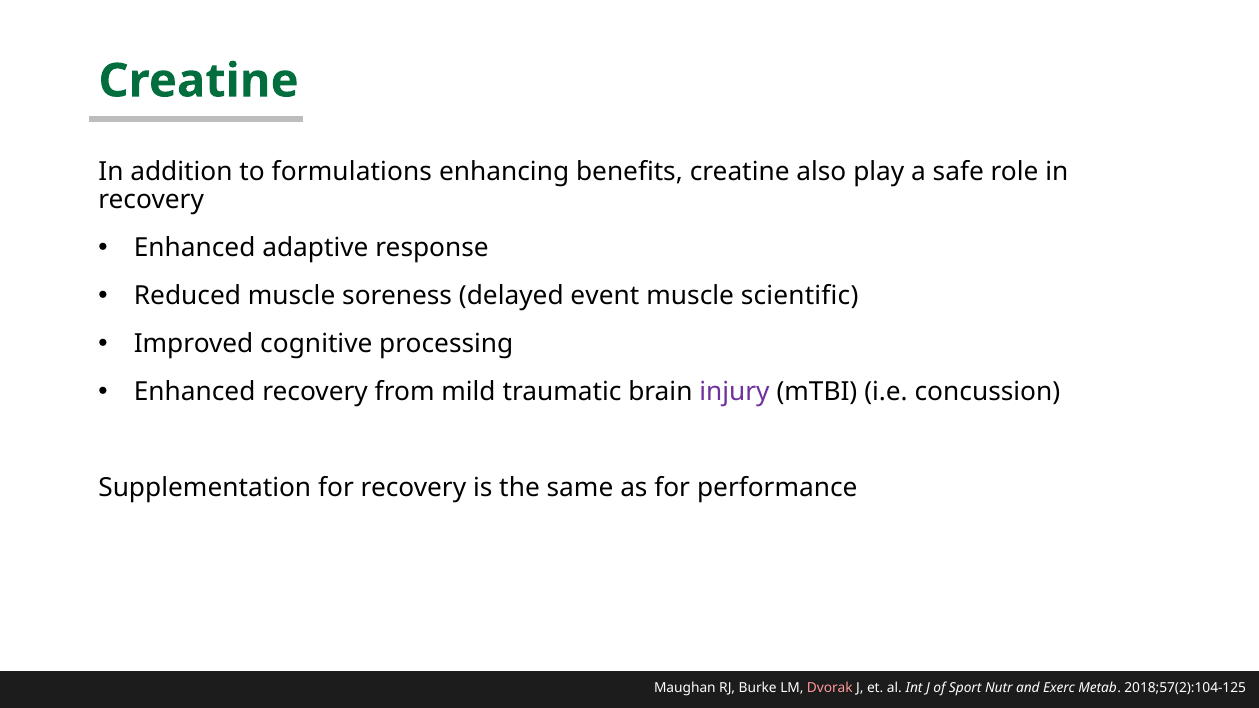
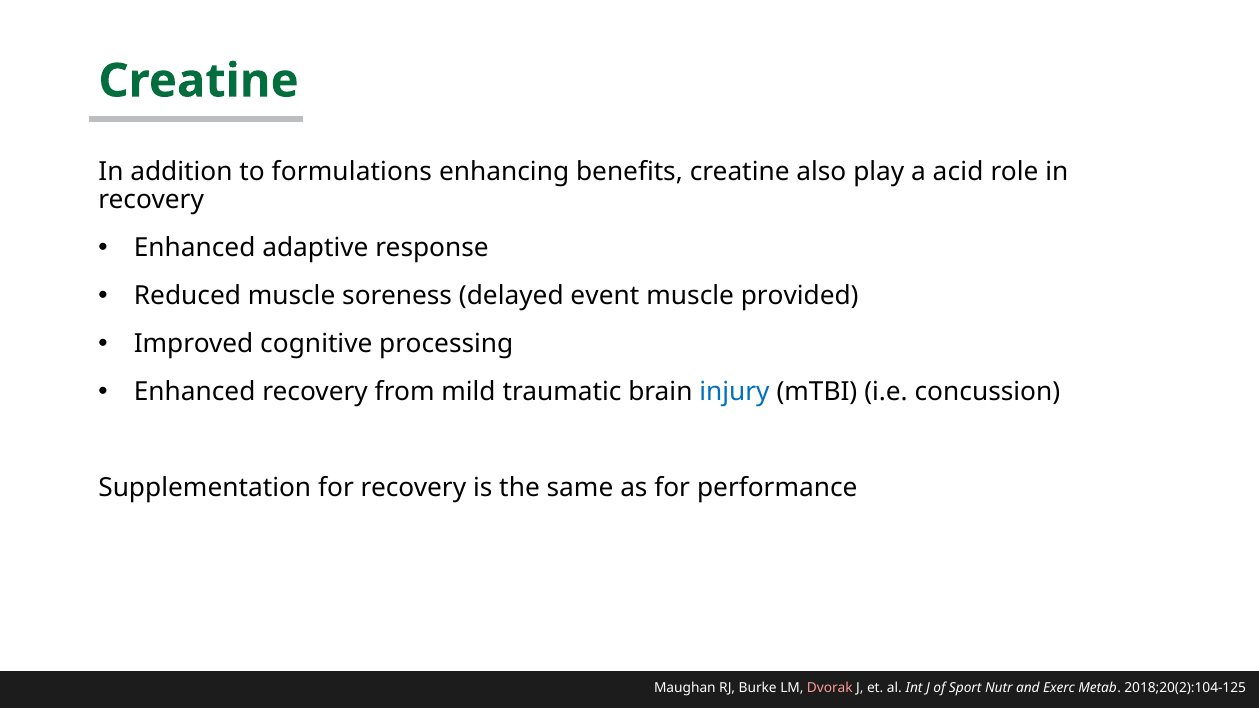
safe: safe -> acid (958, 171)
scientific: scientific -> provided (800, 296)
injury colour: purple -> blue (735, 392)
2018;57(2):104-125: 2018;57(2):104-125 -> 2018;20(2):104-125 (1185, 688)
